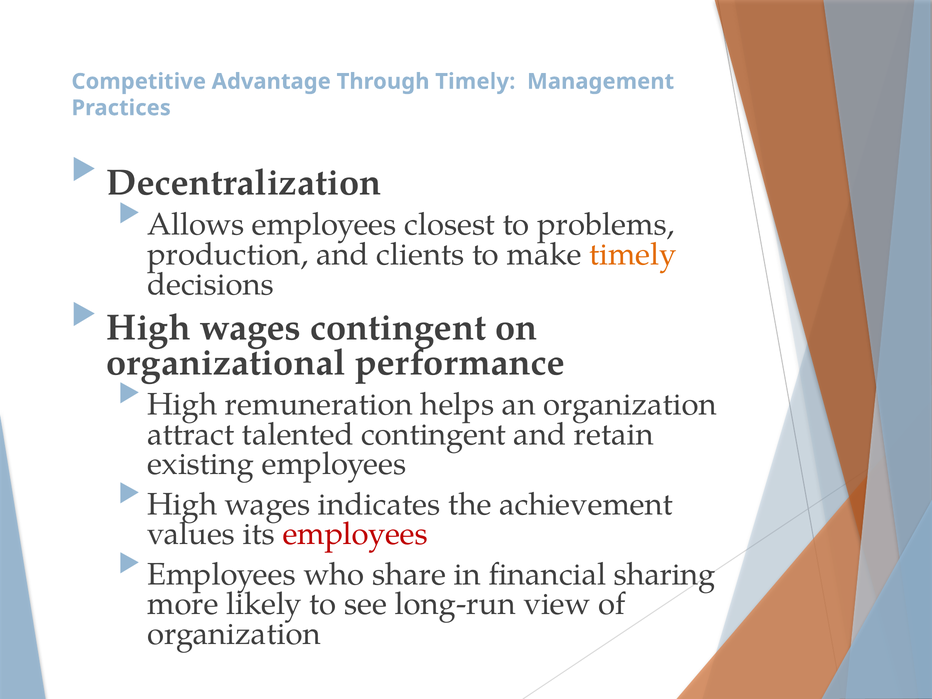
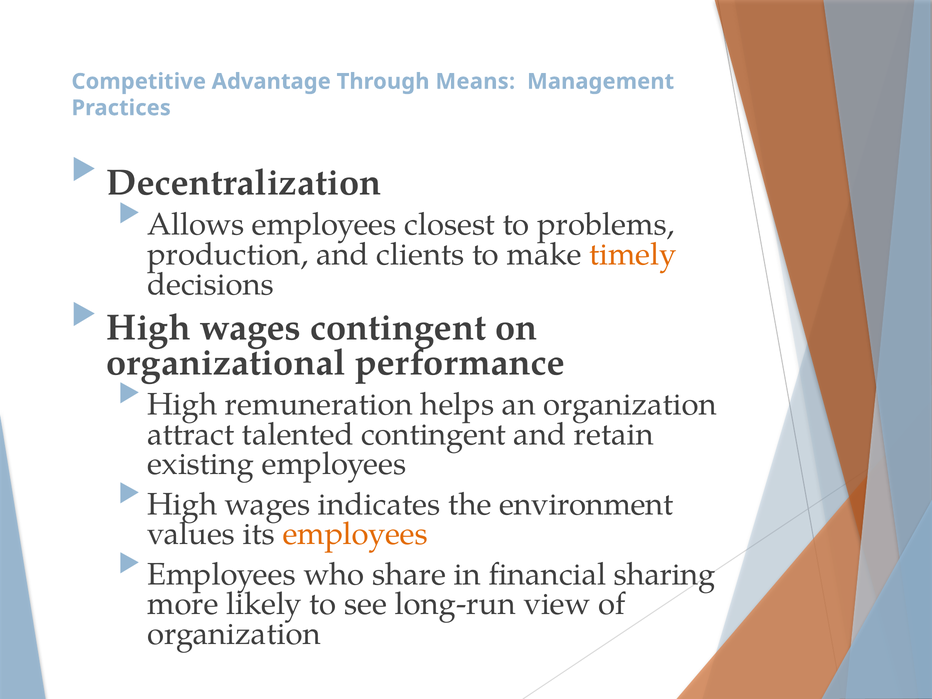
Through Timely: Timely -> Means (475, 82)
achievement: achievement -> environment (586, 504)
employees colour: red -> orange (355, 534)
